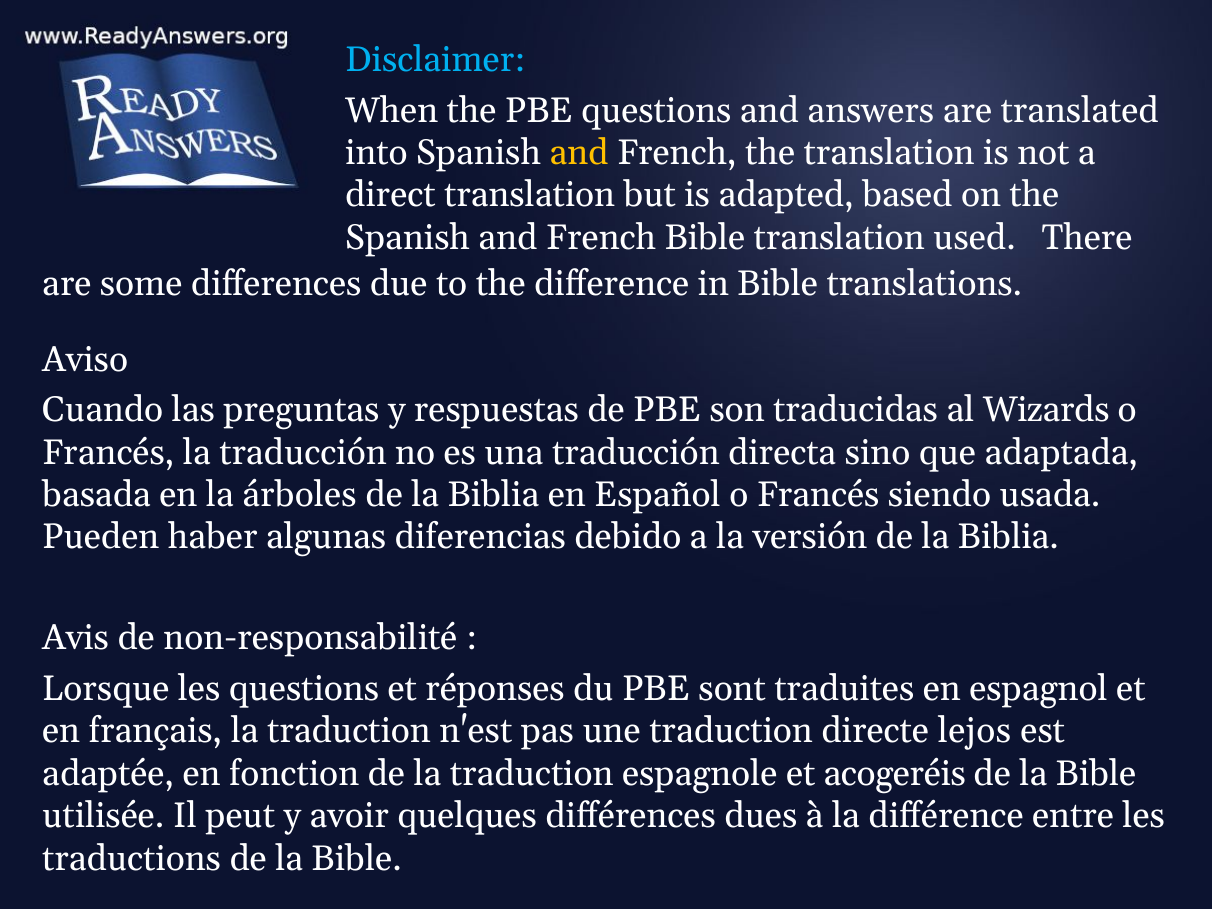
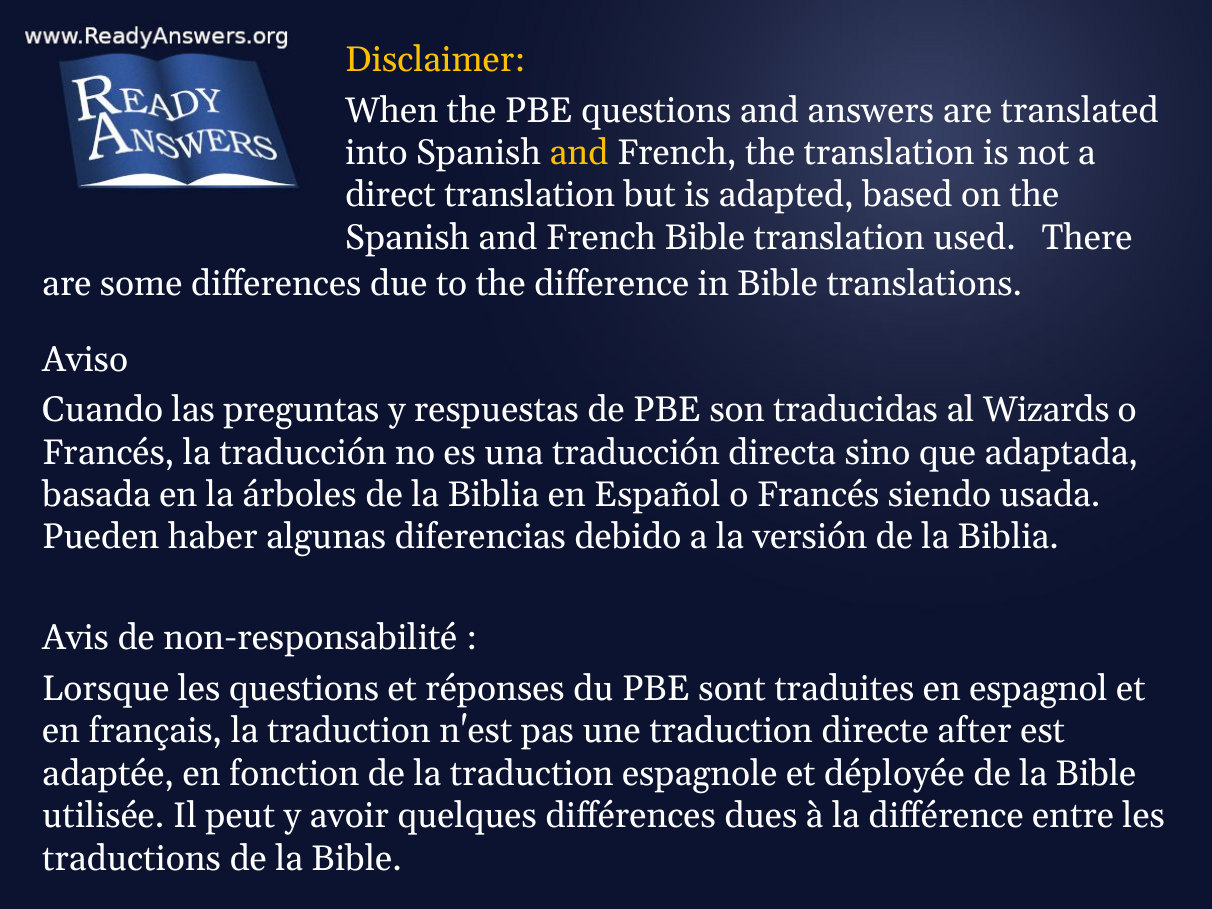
Disclaimer colour: light blue -> yellow (435, 60)
lejos: lejos -> after (974, 731)
acogeréis: acogeréis -> déployée (894, 774)
